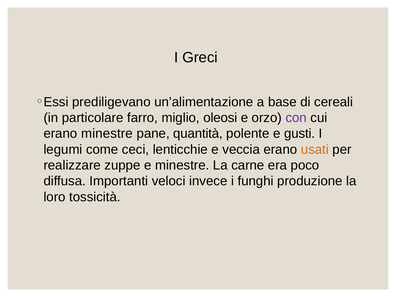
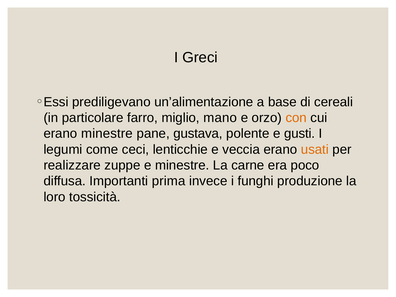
oleosi: oleosi -> mano (220, 118)
con colour: purple -> orange (296, 118)
quantità: quantità -> gustava (198, 134)
veloci: veloci -> prima (169, 181)
